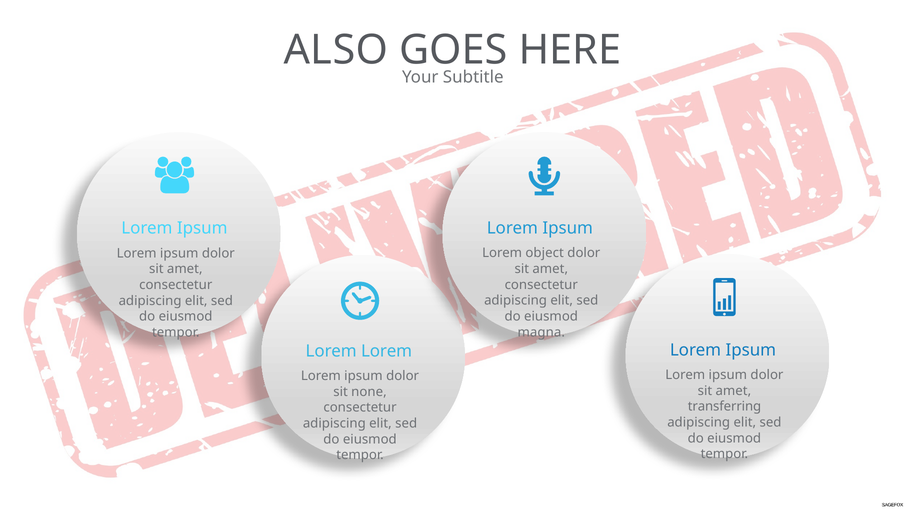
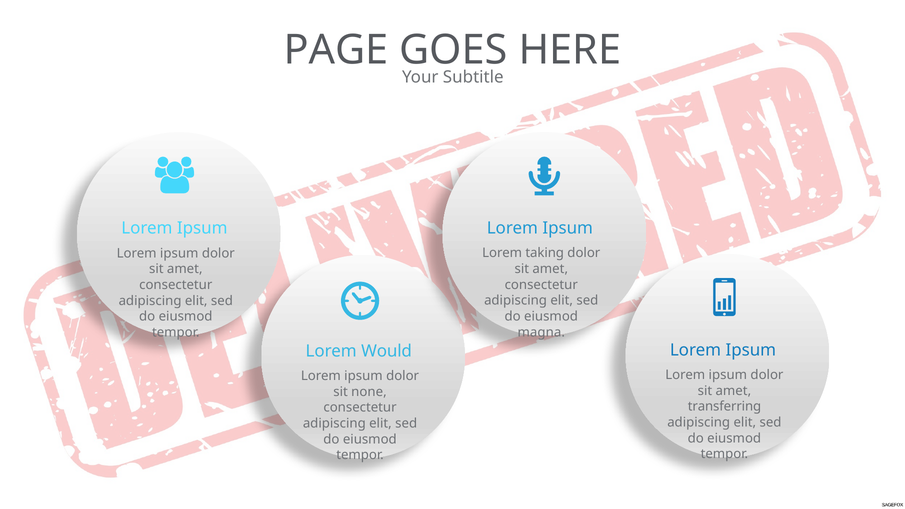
ALSO: ALSO -> PAGE (336, 50)
object: object -> taking (545, 253)
Lorem: Lorem -> Would (387, 351)
